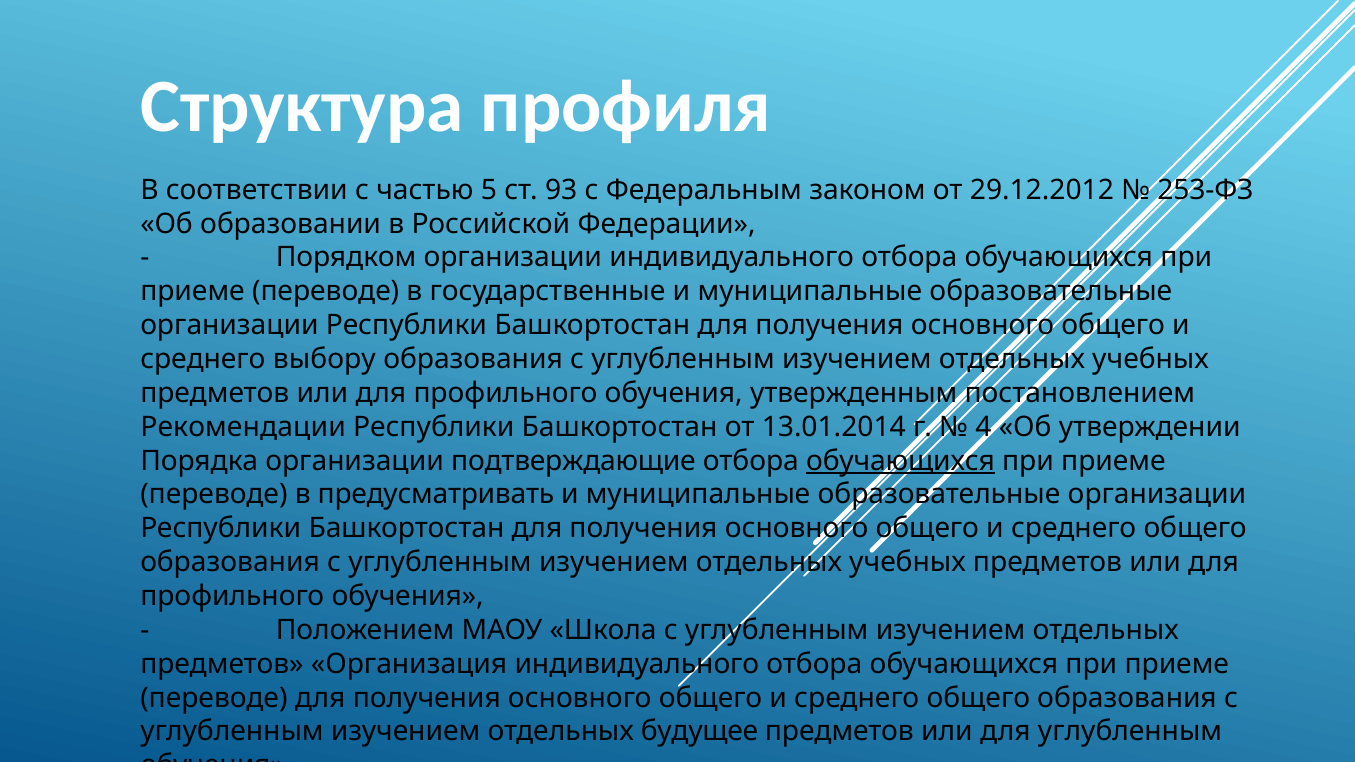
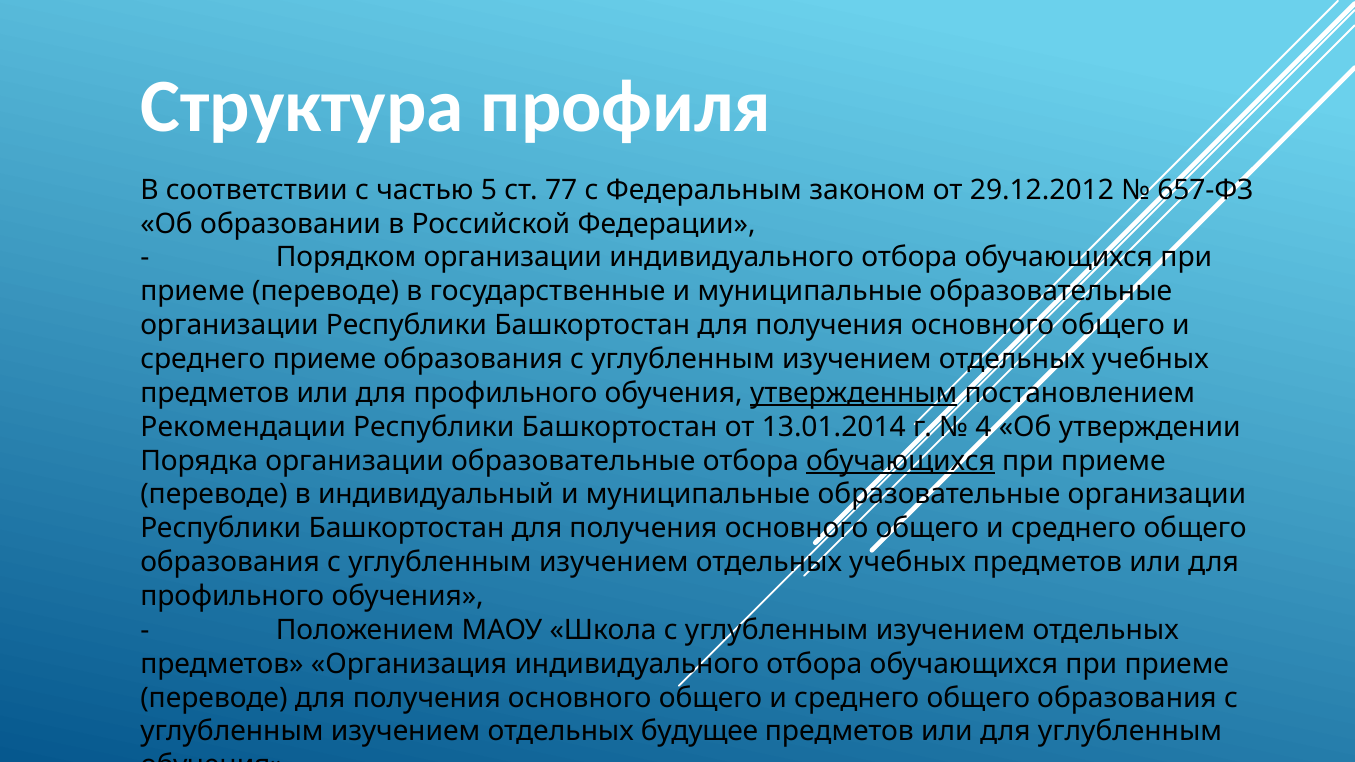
93: 93 -> 77 (561, 190)
253-ФЗ: 253-ФЗ -> 657-ФЗ (1205, 190)
среднего выбору: выбору -> приеме (324, 359)
утвержденным underline: none -> present (854, 393)
организации подтверждающие: подтверждающие -> образовательные (573, 461)
предусматривать: предусматривать -> индивидуальный (436, 495)
